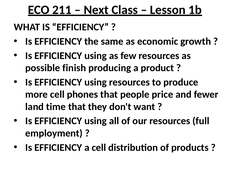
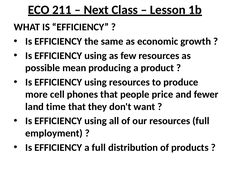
finish: finish -> mean (74, 68)
a cell: cell -> full (99, 148)
